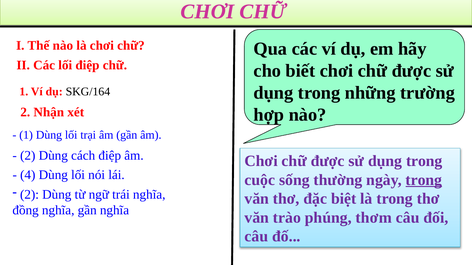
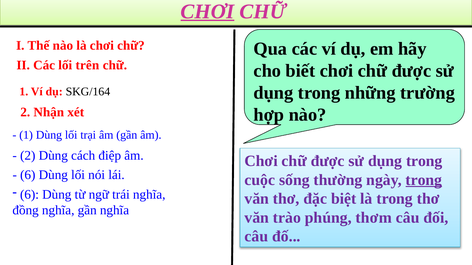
CHƠI underline: none -> present (207, 11)
lối điệp: điệp -> trên (87, 65)
4: 4 -> 6 (28, 175)
2: 2 -> 6 (29, 195)
